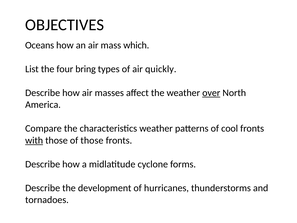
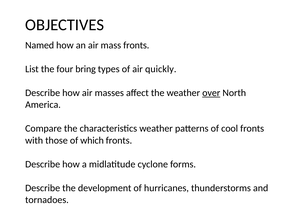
Oceans: Oceans -> Named (40, 45)
mass which: which -> fronts (136, 45)
with underline: present -> none (34, 140)
of those: those -> which (92, 140)
